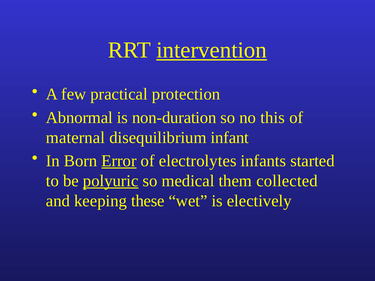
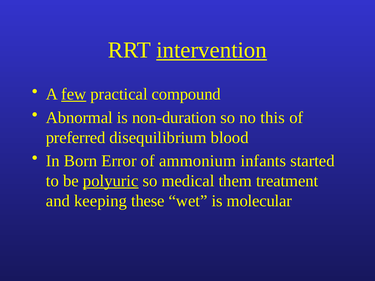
few underline: none -> present (74, 94)
protection: protection -> compound (186, 94)
maternal: maternal -> preferred (76, 138)
infant: infant -> blood (230, 138)
Error underline: present -> none (119, 161)
electrolytes: electrolytes -> ammonium (198, 161)
collected: collected -> treatment (287, 181)
electively: electively -> molecular (259, 201)
